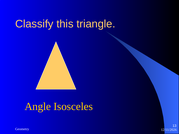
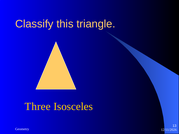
Angle: Angle -> Three (38, 107)
